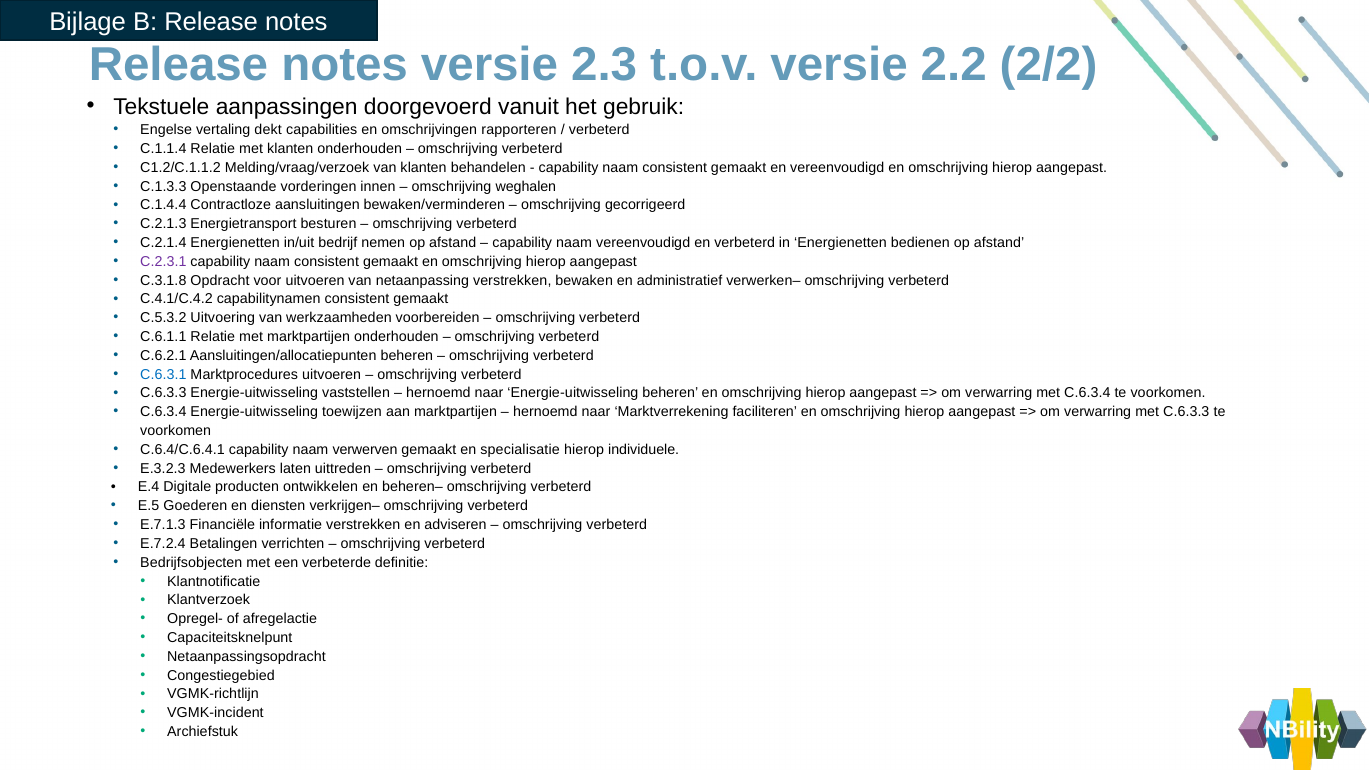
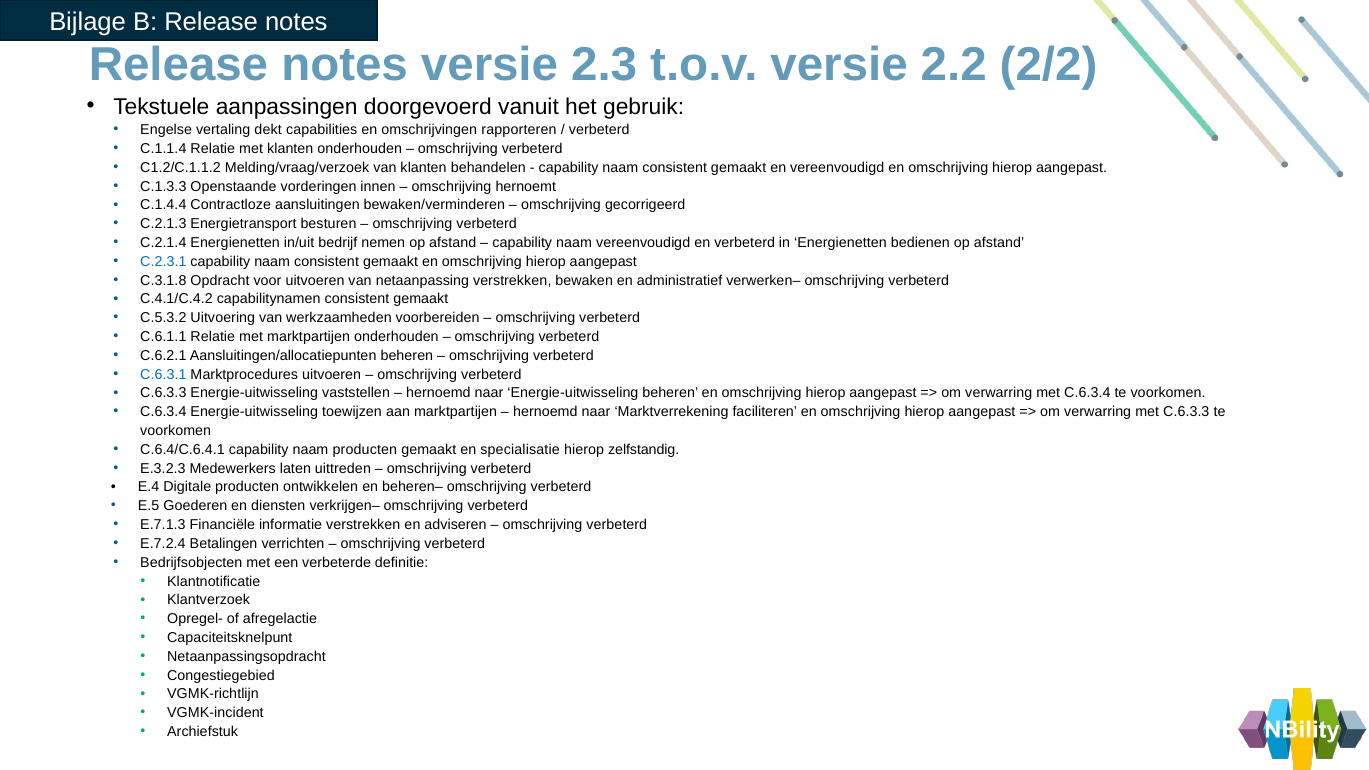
weghalen: weghalen -> hernoemt (526, 186)
C.2.3.1 colour: purple -> blue (163, 262)
naam verwerven: verwerven -> producten (365, 450)
individuele: individuele -> zelfstandig (644, 450)
